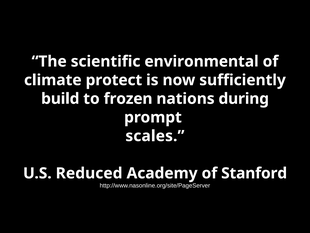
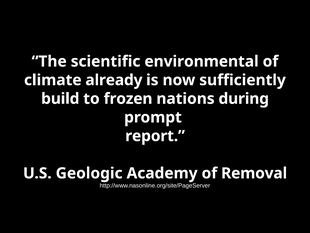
protect: protect -> already (114, 80)
scales: scales -> report (155, 136)
Reduced: Reduced -> Geologic (89, 173)
Stanford: Stanford -> Removal (254, 173)
